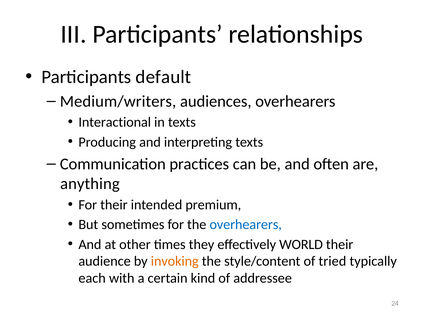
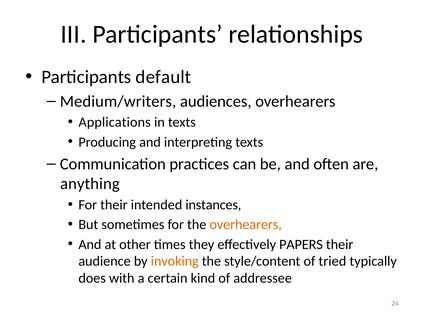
Interactional: Interactional -> Applications (115, 122)
premium: premium -> instances (213, 205)
overhearers colour: blue -> orange (246, 225)
WORLD: WORLD -> PAPERS (301, 244)
each: each -> does (92, 278)
